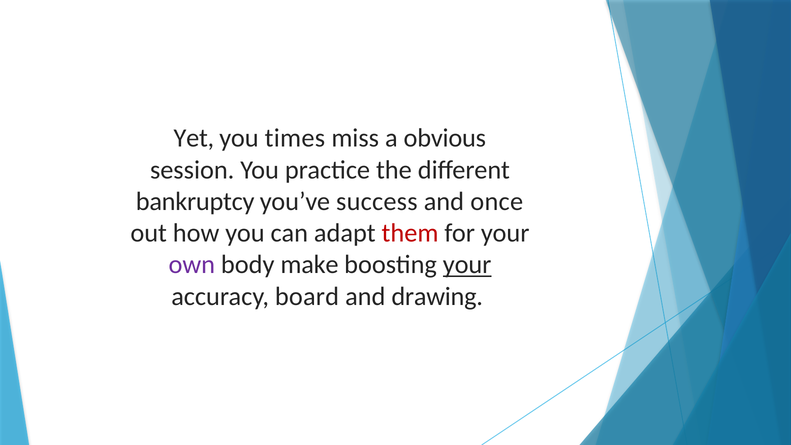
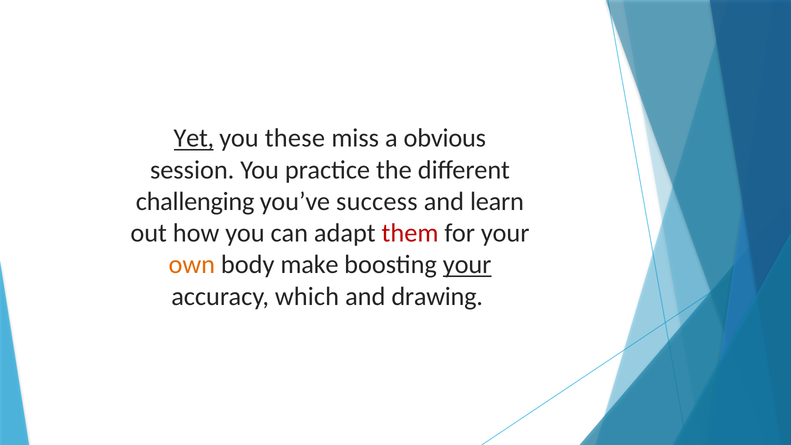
Yet underline: none -> present (194, 138)
times: times -> these (295, 138)
bankruptcy: bankruptcy -> challenging (195, 201)
once: once -> learn (497, 201)
own colour: purple -> orange (192, 265)
board: board -> which (307, 296)
